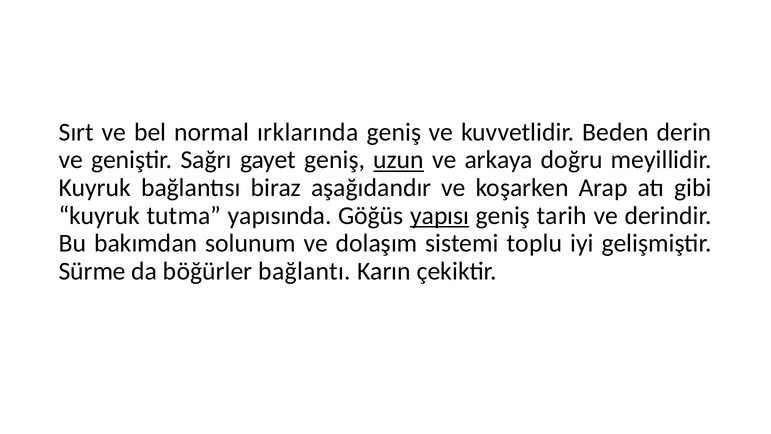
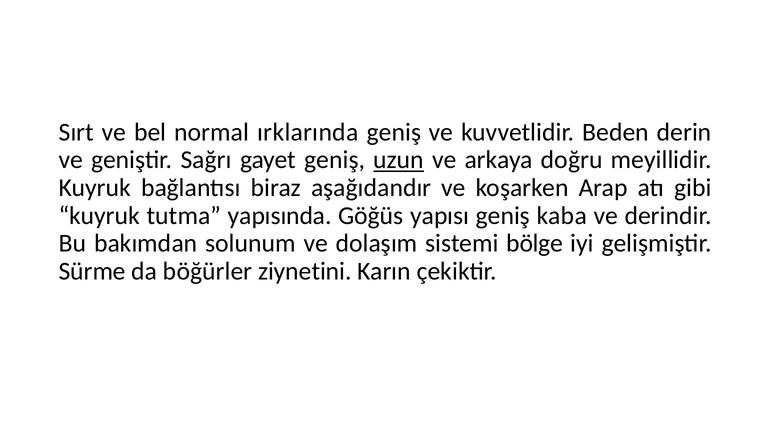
yapısı underline: present -> none (440, 215)
tarih: tarih -> kaba (562, 215)
toplu: toplu -> bölge (535, 243)
bağlantı: bağlantı -> ziynetini (305, 271)
